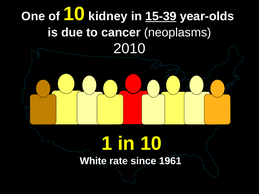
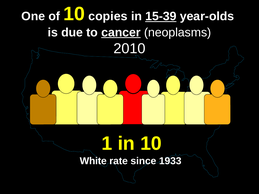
kidney: kidney -> copies (108, 16)
cancer underline: none -> present (121, 32)
1961: 1961 -> 1933 (170, 161)
